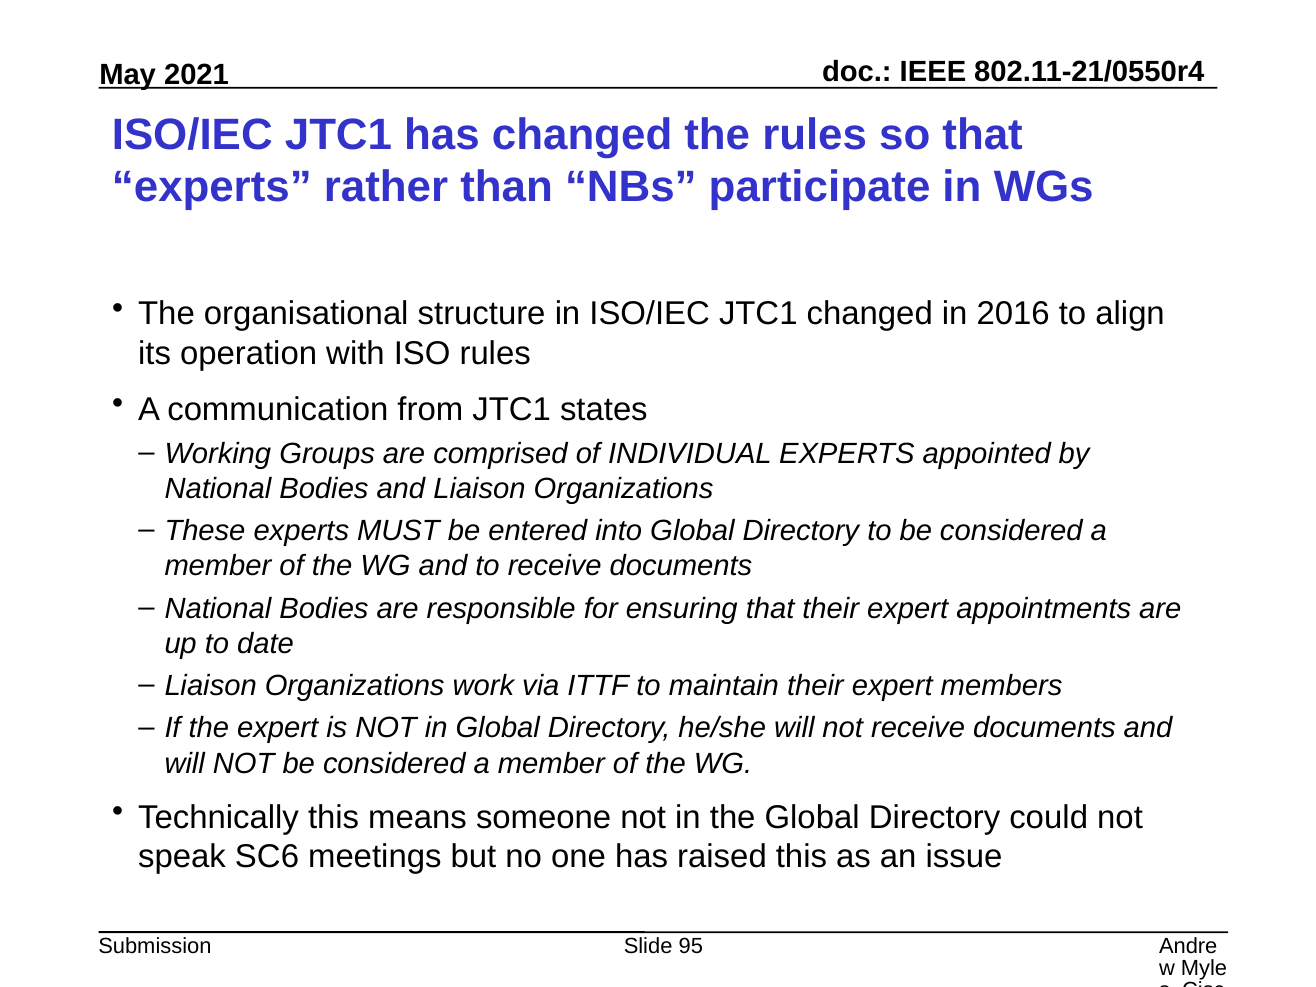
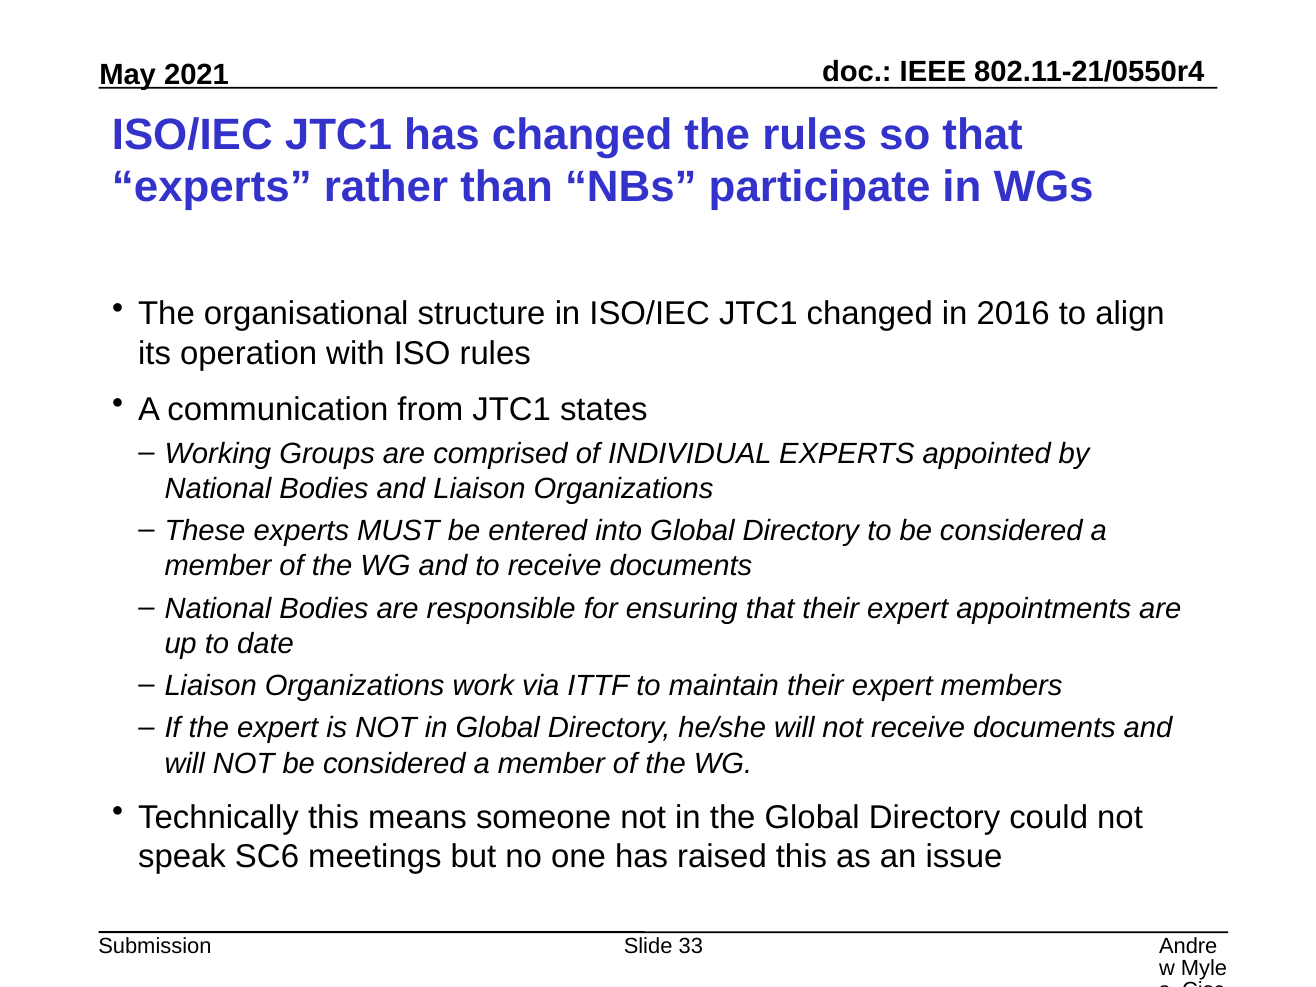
95: 95 -> 33 (691, 947)
